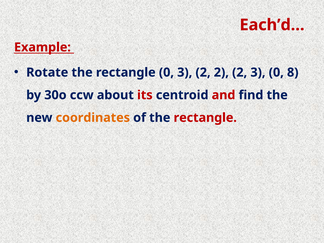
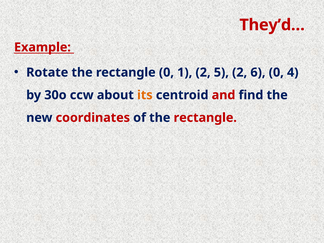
Each’d…: Each’d… -> They’d… (272, 25)
0 3: 3 -> 1 (185, 72)
2: 2 -> 5 (221, 72)
2 3: 3 -> 6 (258, 72)
8: 8 -> 4 (293, 72)
its colour: red -> orange (145, 95)
coordinates colour: orange -> red (93, 118)
